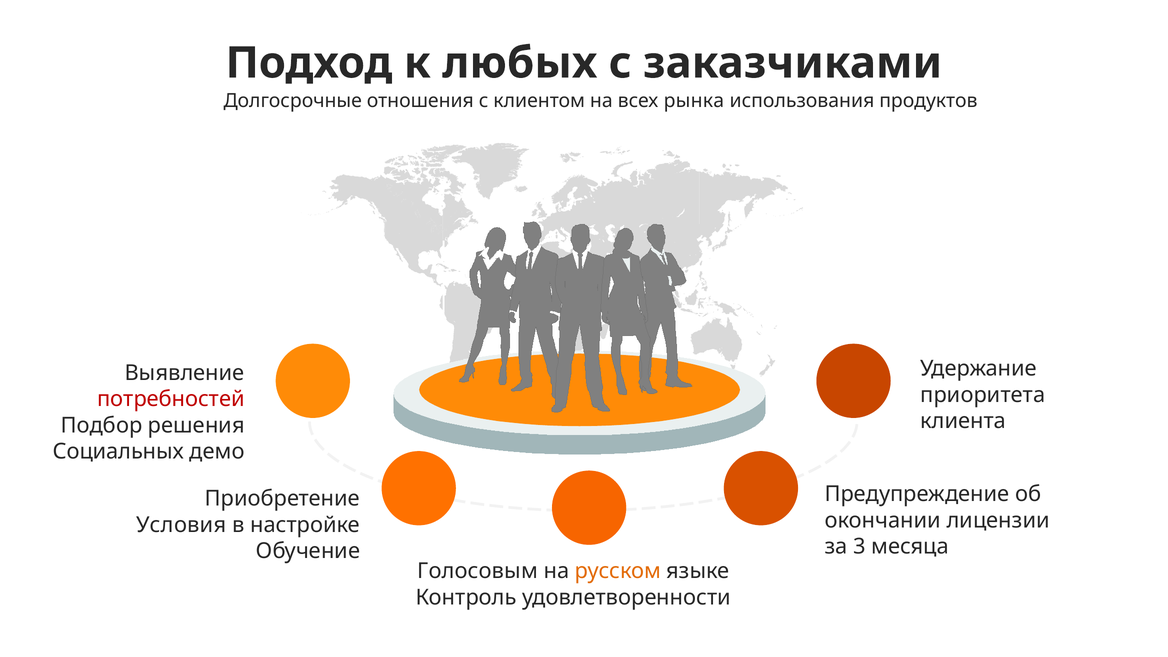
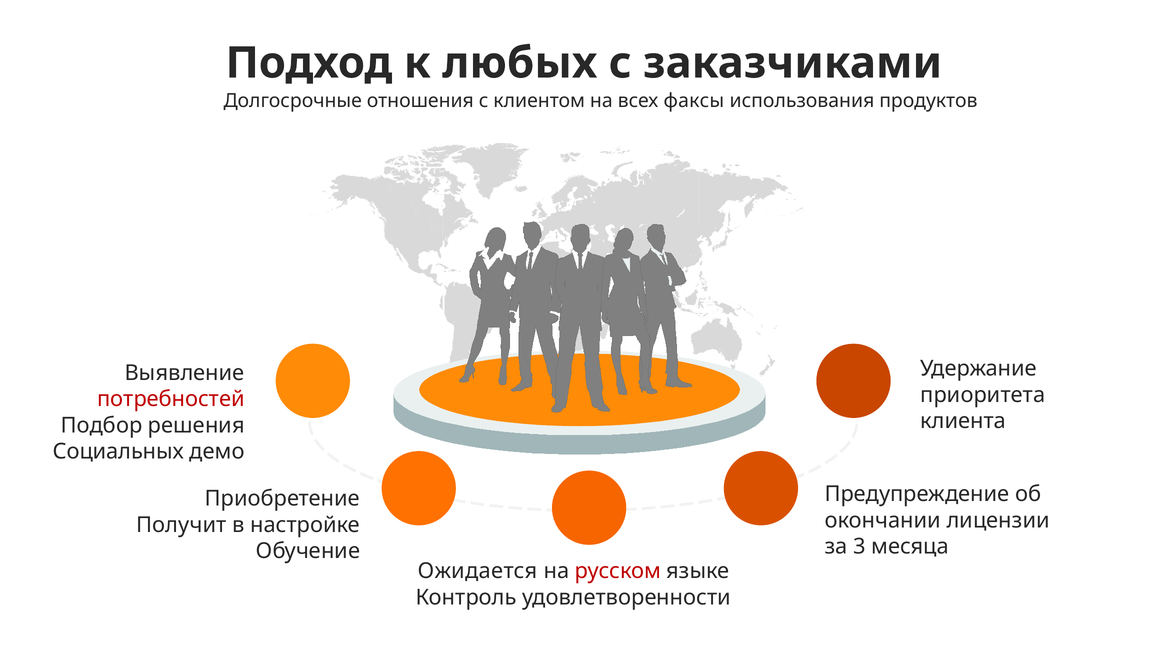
рынка: рынка -> факсы (694, 101)
Условия: Условия -> Получит (181, 525)
Голосовым: Голосовым -> Ожидается (478, 571)
русском colour: orange -> red (618, 571)
